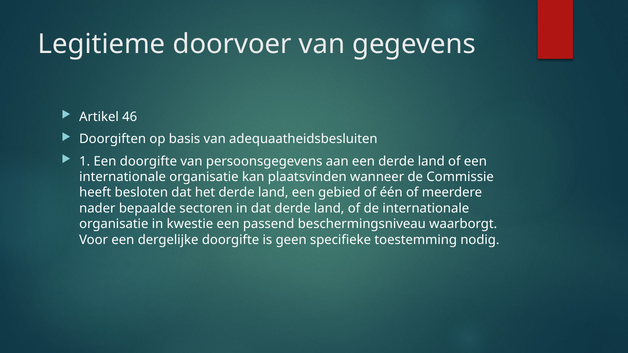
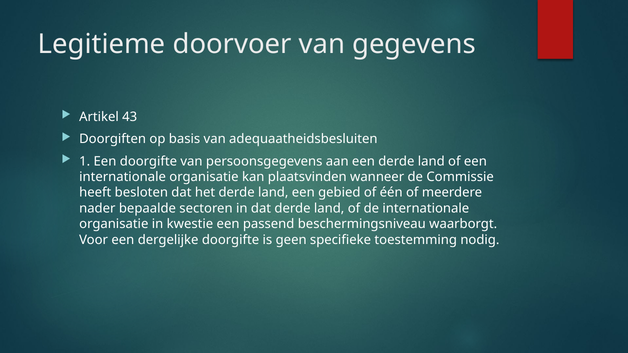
46: 46 -> 43 (130, 117)
